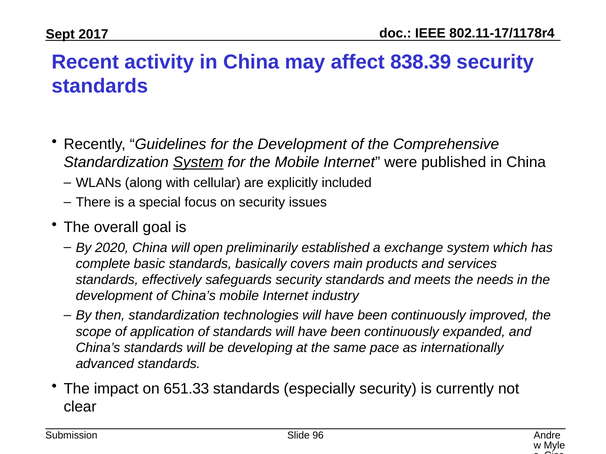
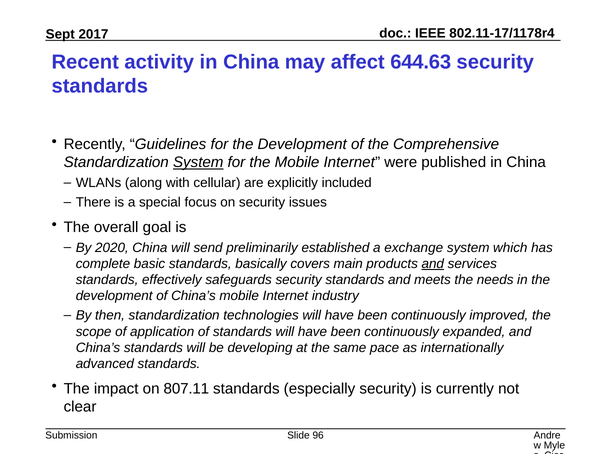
838.39: 838.39 -> 644.63 (421, 62)
open: open -> send (208, 248)
and underline: none -> present (433, 264)
651.33: 651.33 -> 807.11 (186, 389)
